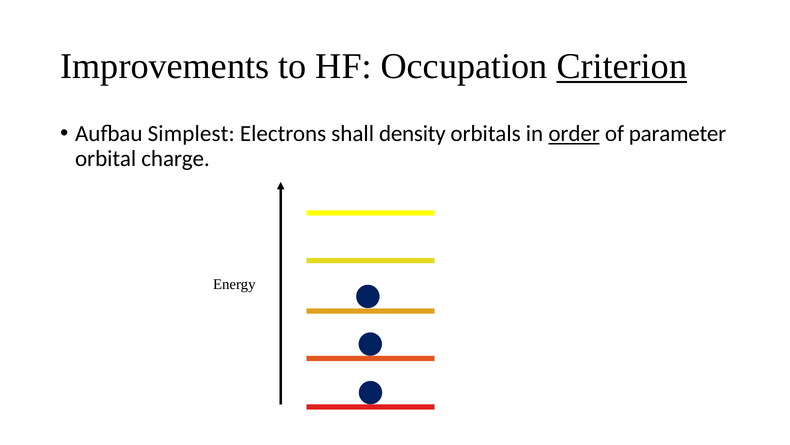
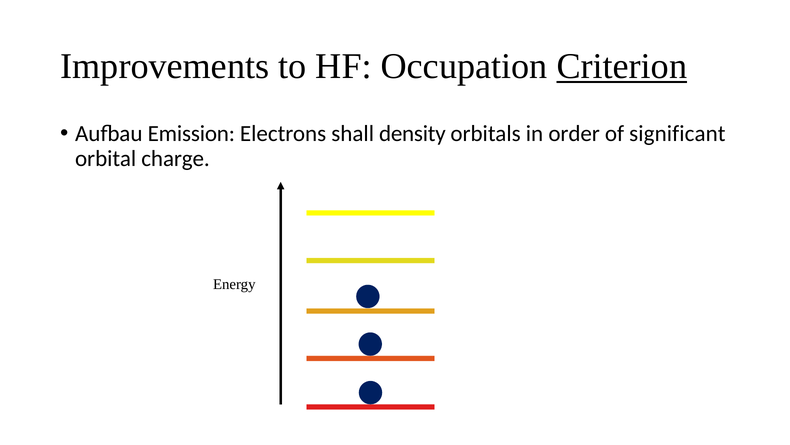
Simplest: Simplest -> Emission (191, 134)
order underline: present -> none (574, 134)
parameter: parameter -> significant (677, 134)
